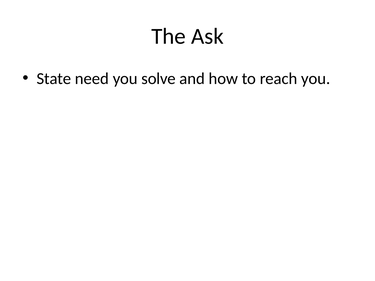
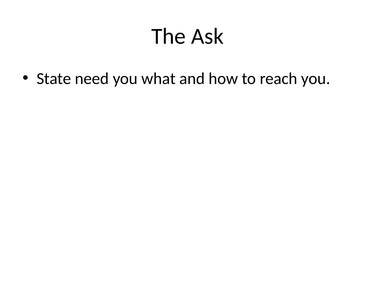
solve: solve -> what (159, 79)
